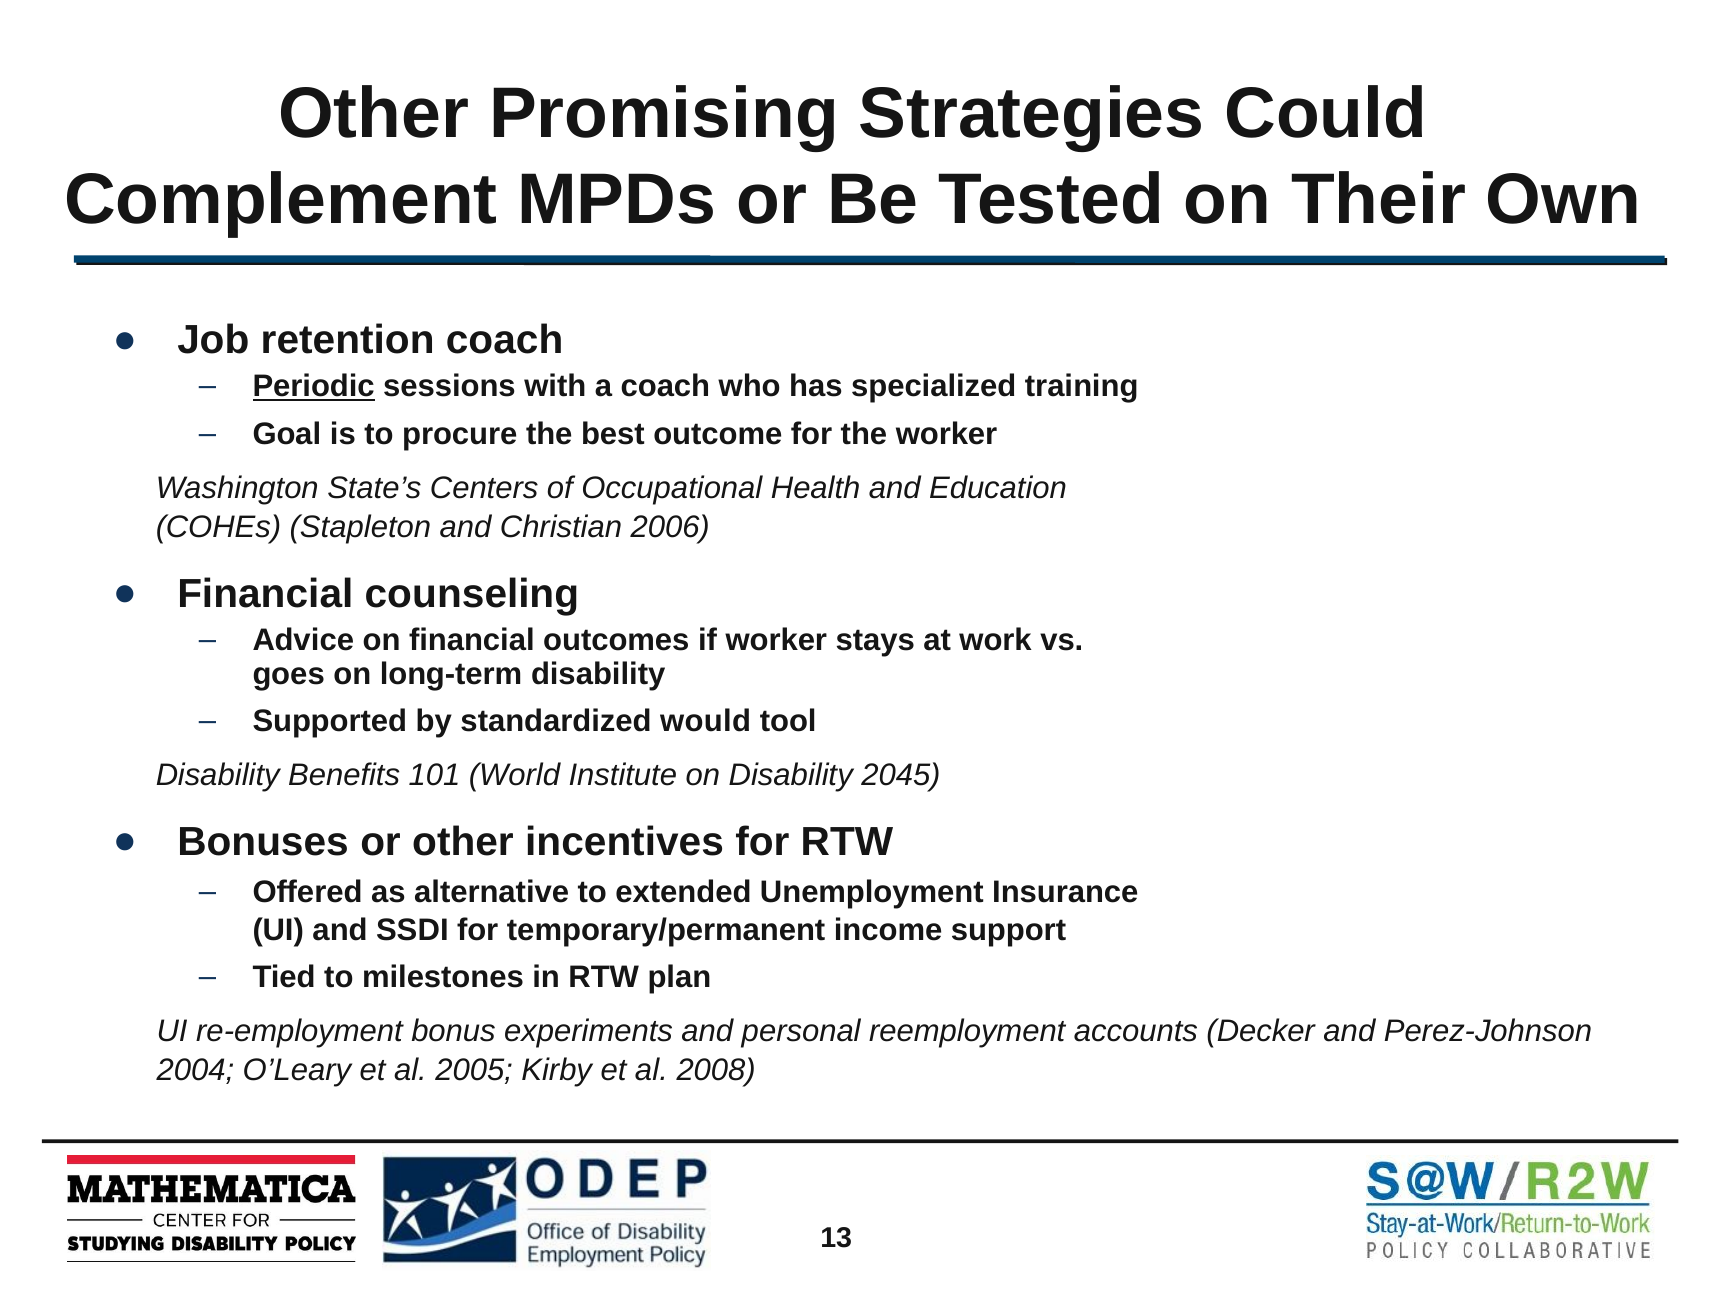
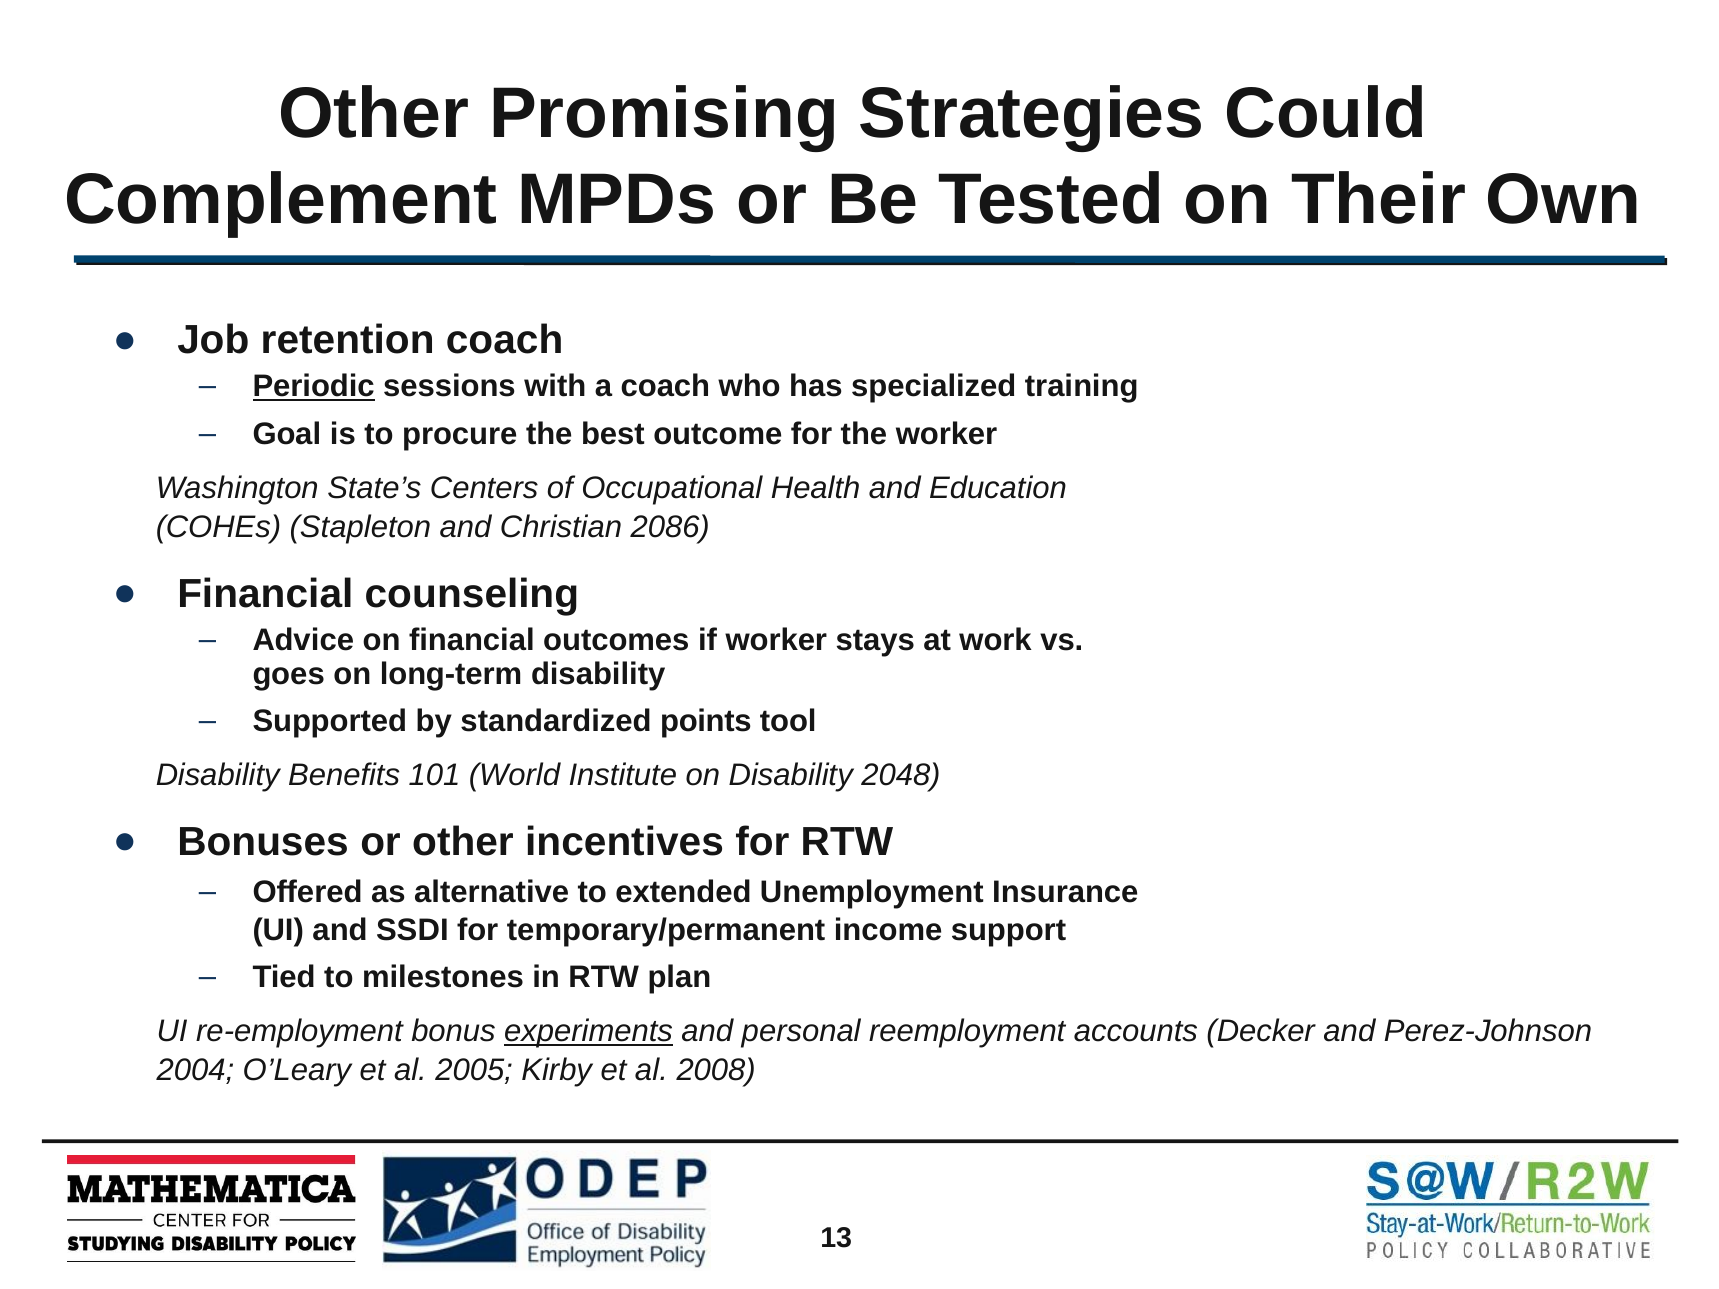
2006: 2006 -> 2086 (670, 528)
would: would -> points (706, 722)
2045: 2045 -> 2048 (901, 776)
experiments underline: none -> present (589, 1032)
